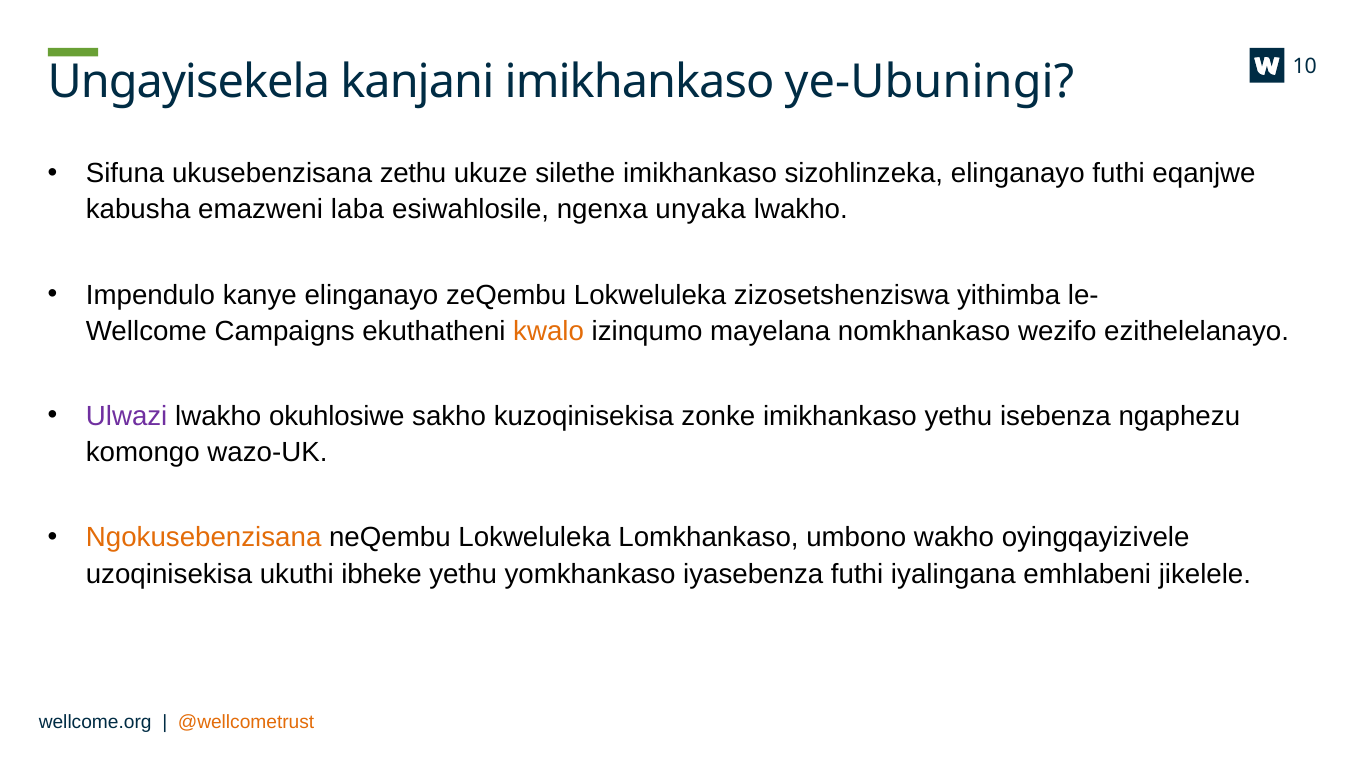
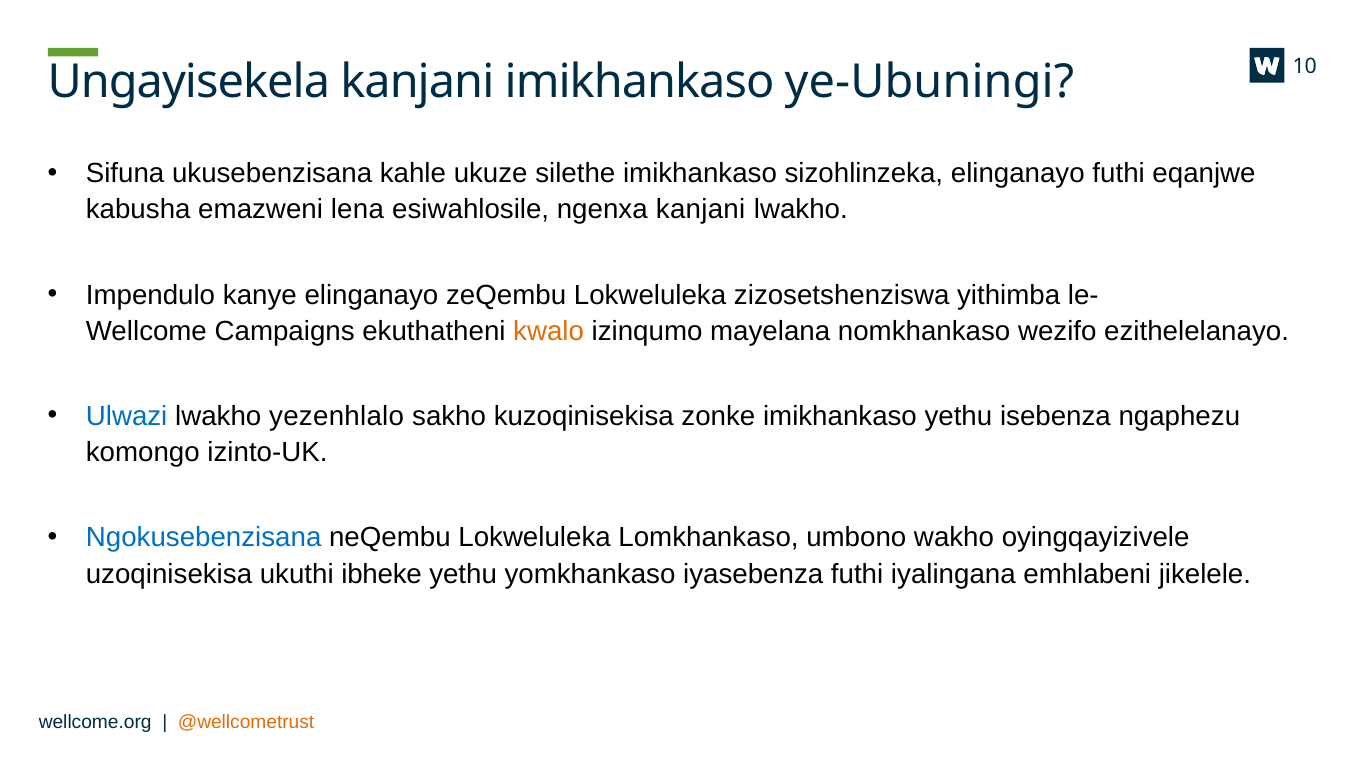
zethu: zethu -> kahle (413, 173)
laba: laba -> lena (357, 210)
ngenxa unyaka: unyaka -> kanjani (701, 210)
Ulwazi colour: purple -> blue (127, 416)
okuhlosiwe: okuhlosiwe -> yezenhlalo (337, 416)
wazo-UK: wazo-UK -> izinto-UK (267, 452)
Ngokusebenzisana colour: orange -> blue (204, 538)
